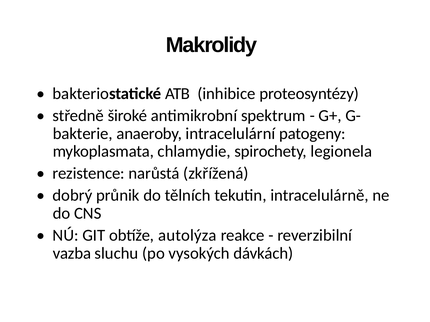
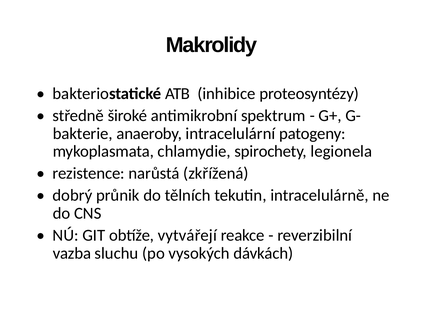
autolýza: autolýza -> vytvářejí (187, 236)
